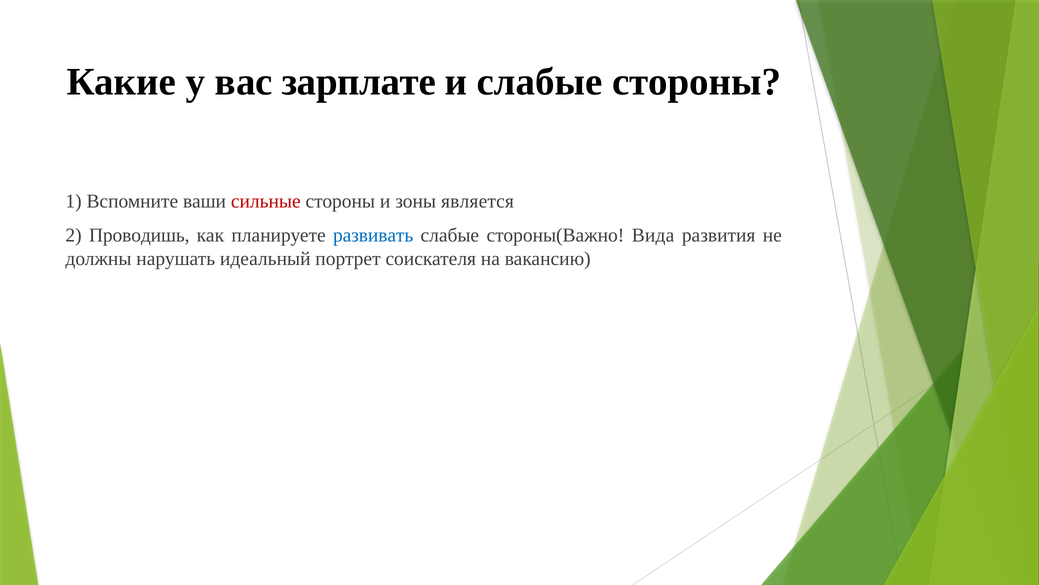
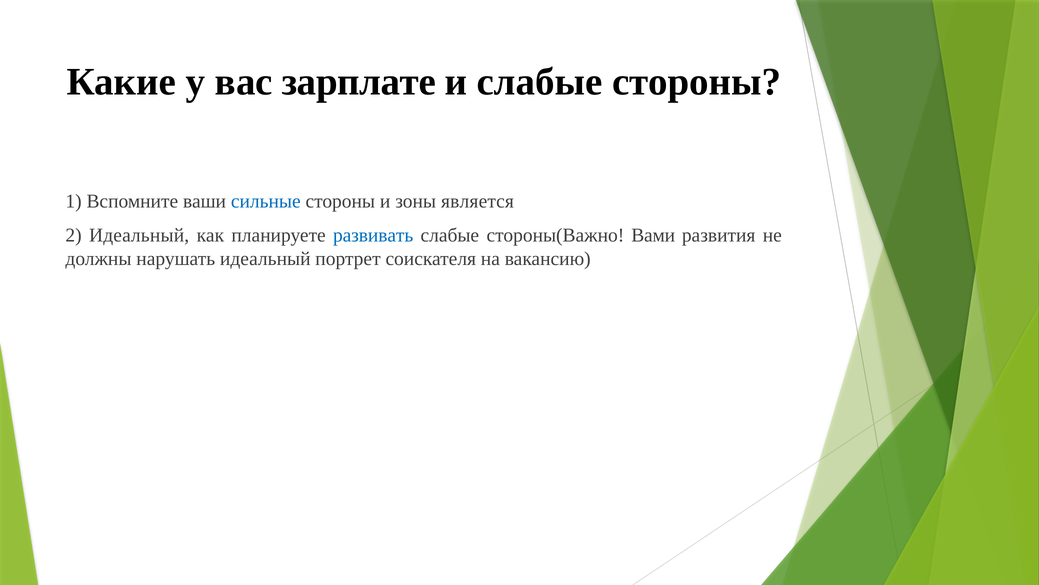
сильные colour: red -> blue (266, 201)
2 Проводишь: Проводишь -> Идеальный (139, 235)
Вида: Вида -> Вами (653, 235)
